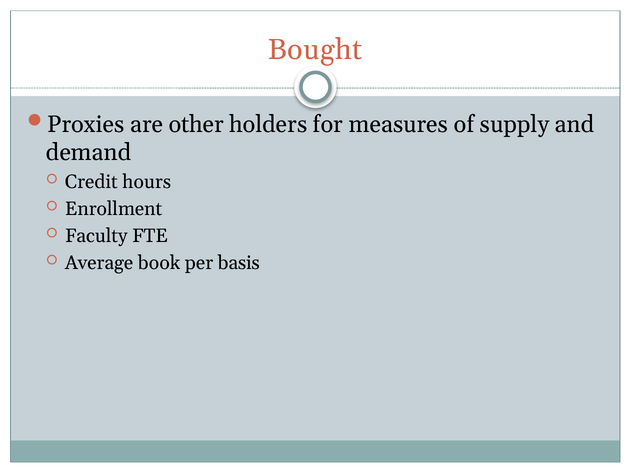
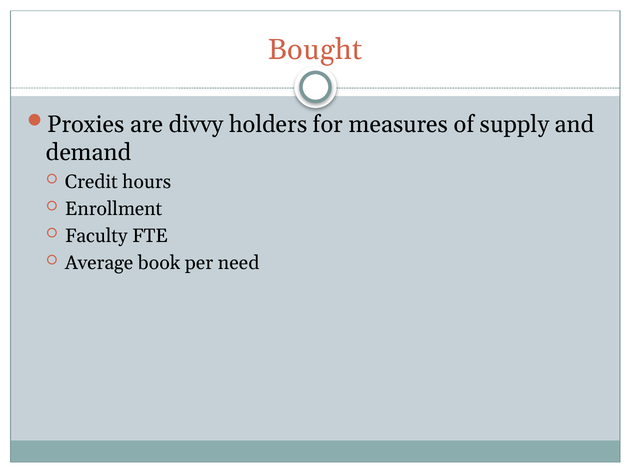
other: other -> divvy (196, 124)
basis: basis -> need (239, 263)
